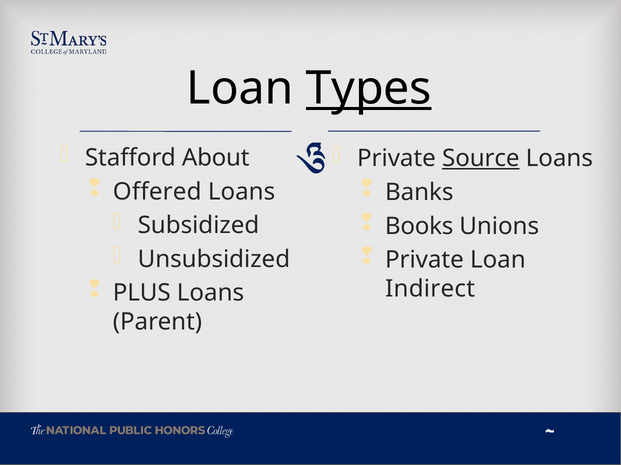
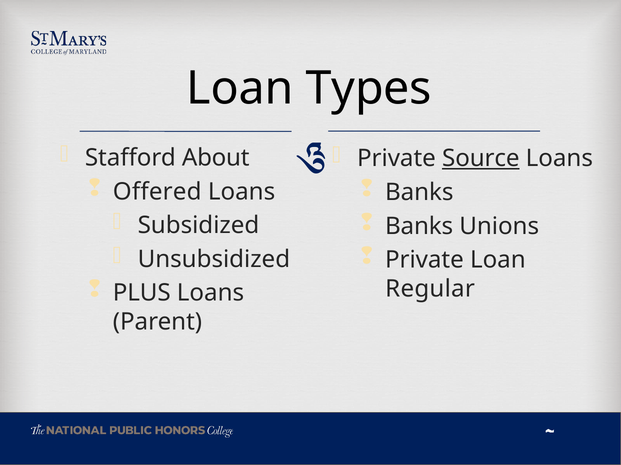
Types underline: present -> none (369, 89)
Books: Books -> Banks (419, 226)
Indirect: Indirect -> Regular (430, 289)
